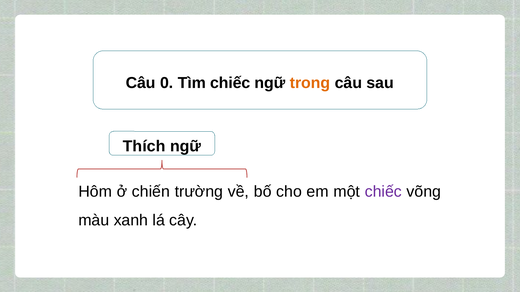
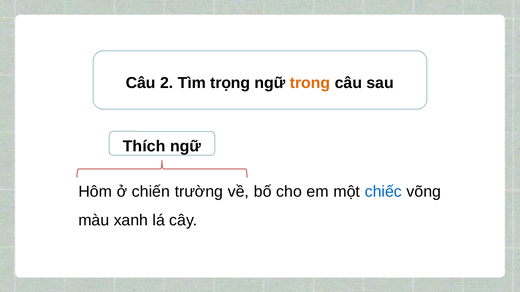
0: 0 -> 2 (167, 83)
Tìm chiếc: chiếc -> trọng (230, 83)
chiếc colour: purple -> blue (383, 192)
